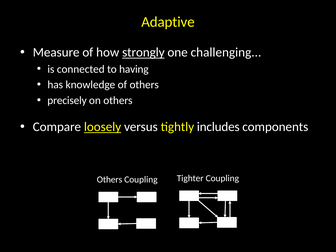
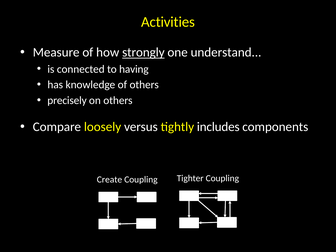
Adaptive: Adaptive -> Activities (168, 22)
challenging: challenging -> understand (226, 52)
loosely underline: present -> none (103, 127)
Others: Others -> Create (109, 179)
